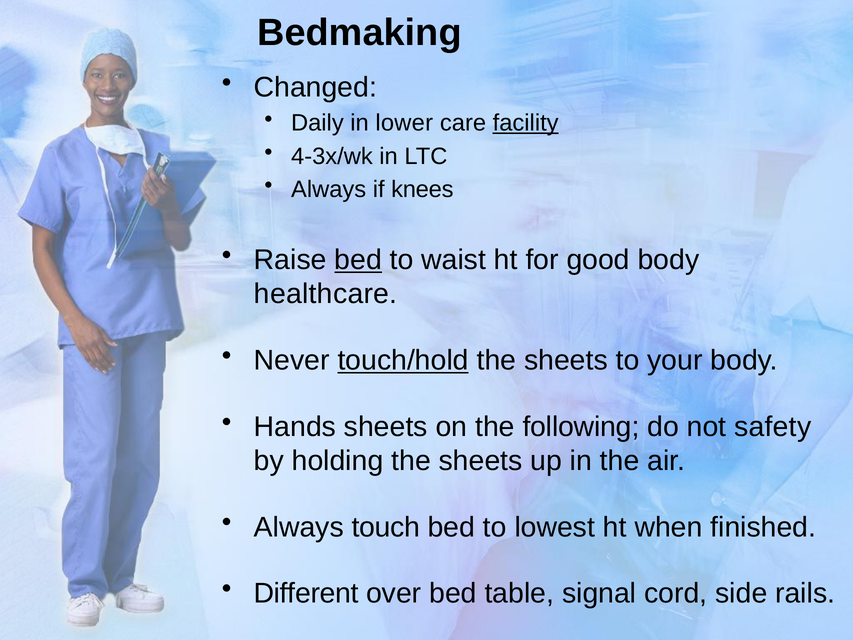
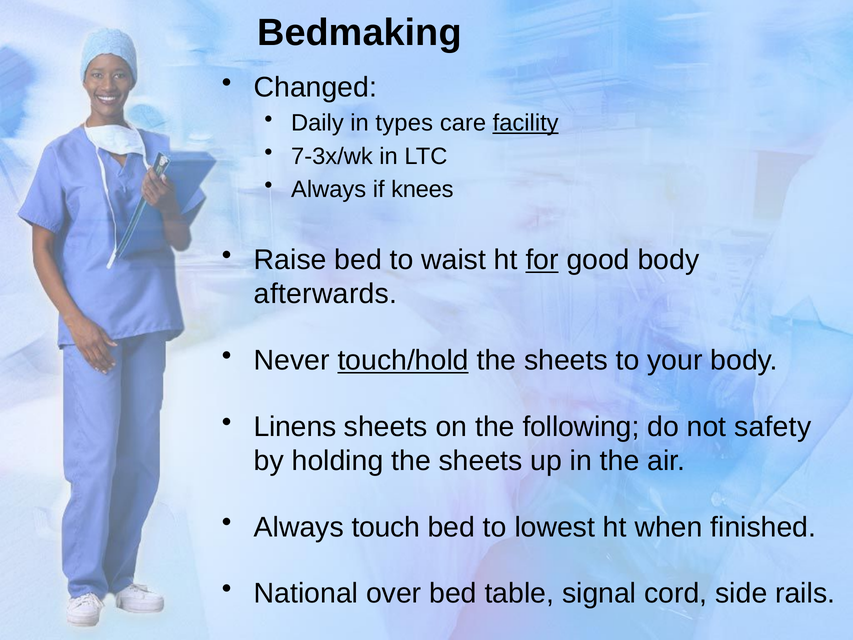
lower: lower -> types (404, 123)
4-3x/wk: 4-3x/wk -> 7-3x/wk (332, 156)
bed underline: present -> none (358, 260)
for underline: none -> present (542, 260)
healthcare: healthcare -> afterwards (326, 294)
Hands: Hands -> Linens (295, 427)
Different: Different -> National (306, 593)
